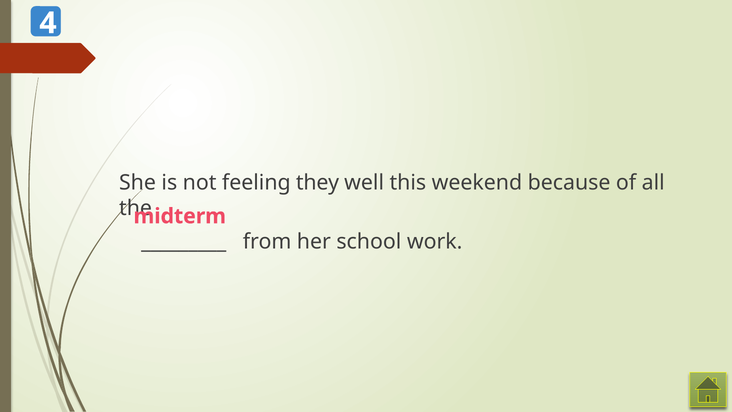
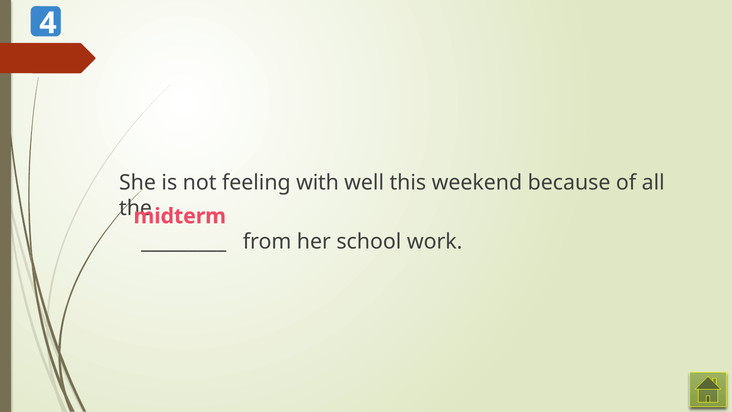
they: they -> with (318, 182)
